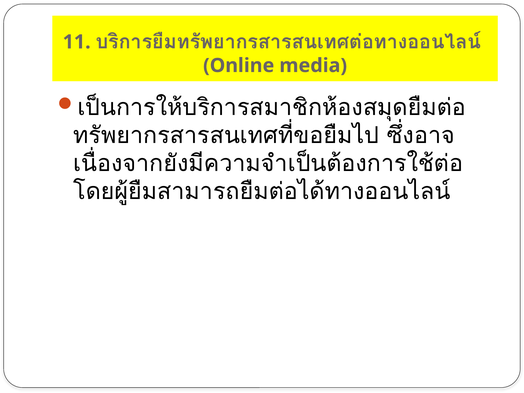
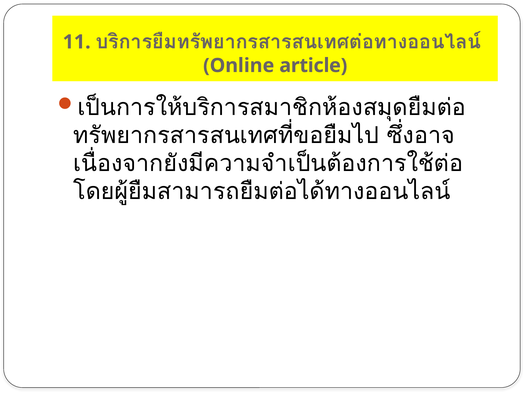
media: media -> article (313, 66)
